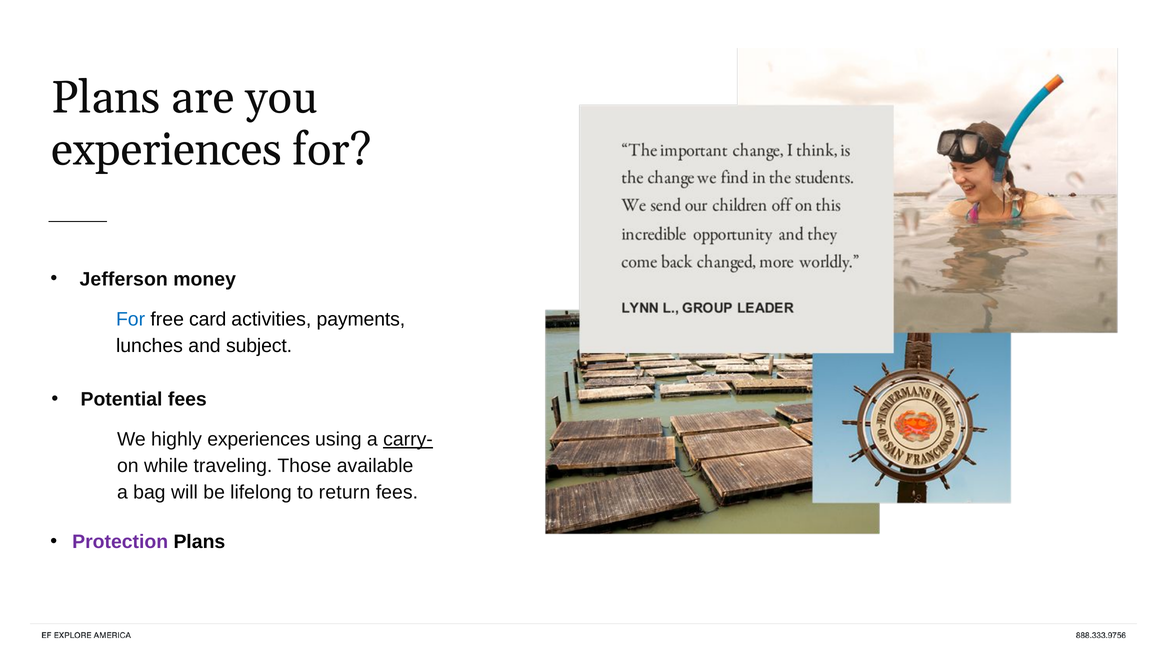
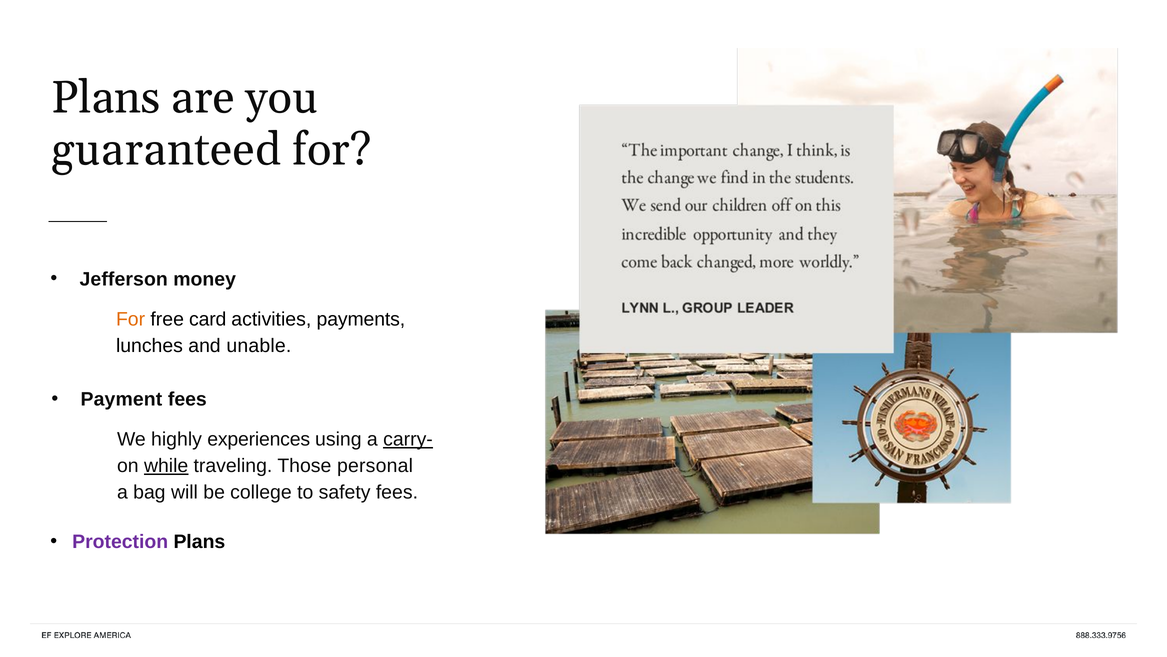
experiences: experiences -> guaranteed (166, 150)
For colour: blue -> orange (131, 319)
subject: subject -> unable (259, 346)
Potential: Potential -> Payment (121, 399)
while underline: none -> present (166, 466)
available: available -> personal (375, 466)
lifelong: lifelong -> college (261, 492)
return: return -> safety (345, 492)
